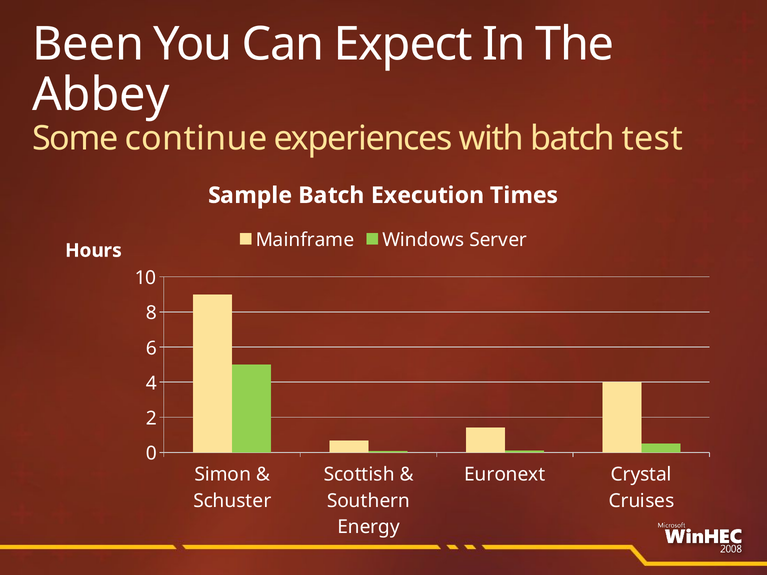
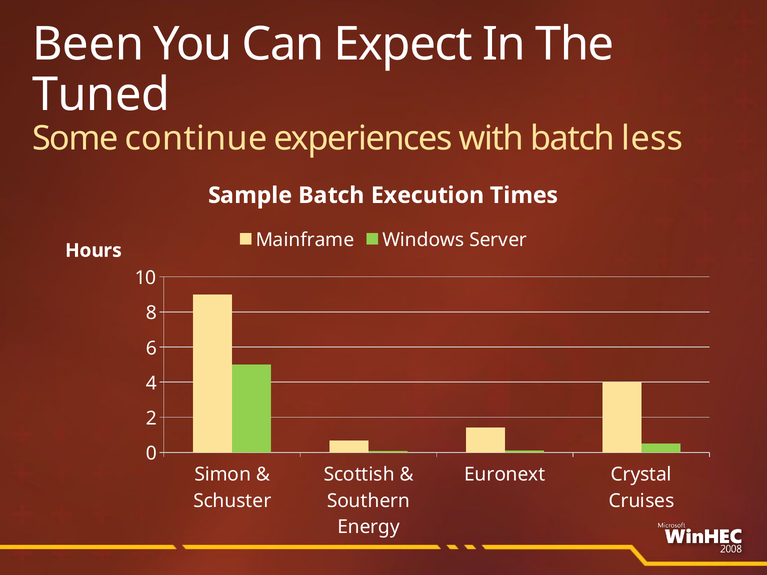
Abbey: Abbey -> Tuned (101, 95)
test: test -> less (652, 139)
